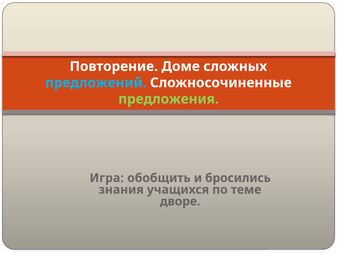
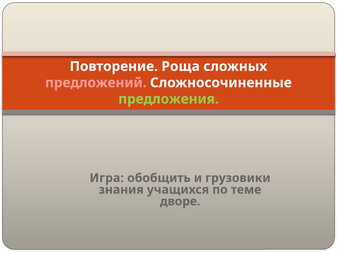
Доме: Доме -> Роща (181, 66)
предложений colour: light blue -> pink (96, 83)
бросились: бросились -> грузовики (238, 178)
